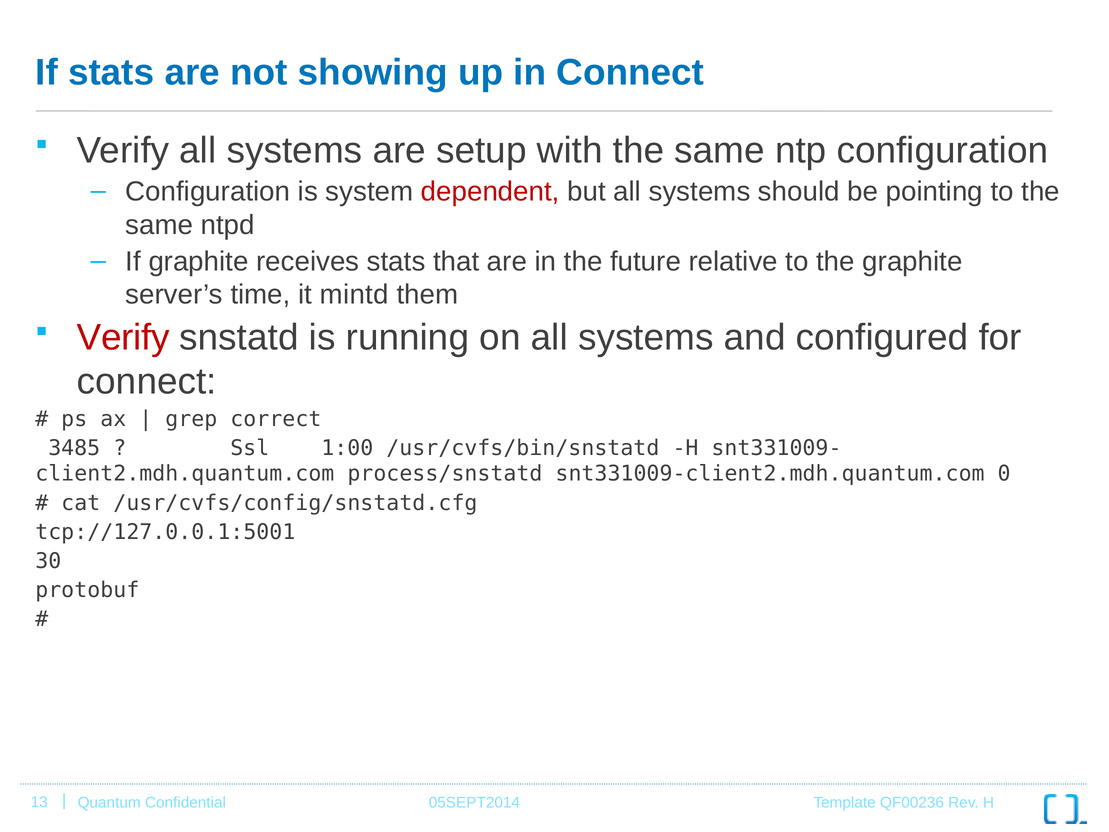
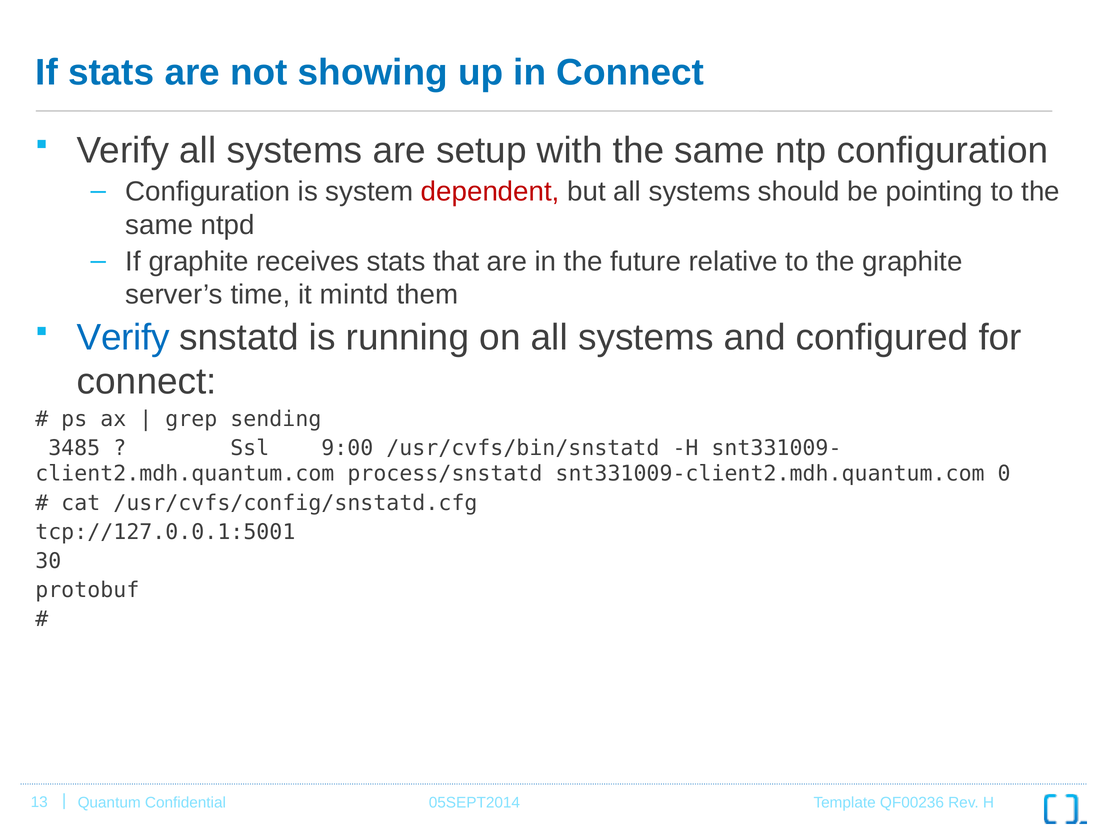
Verify colour: red -> blue (123, 337)
correct: correct -> sending (276, 419)
1:00: 1:00 -> 9:00 (347, 448)
